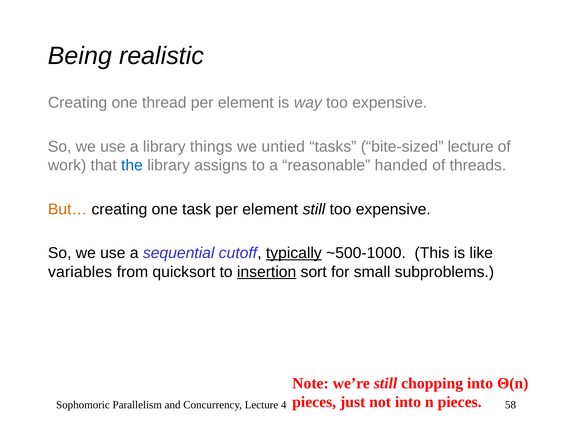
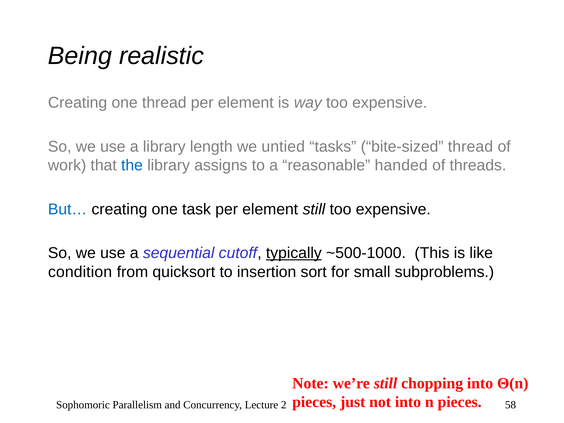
things: things -> length (211, 147)
bite-sized lecture: lecture -> thread (470, 147)
But… colour: orange -> blue (68, 209)
variables: variables -> condition (80, 272)
insertion underline: present -> none (267, 272)
4: 4 -> 2 (284, 405)
